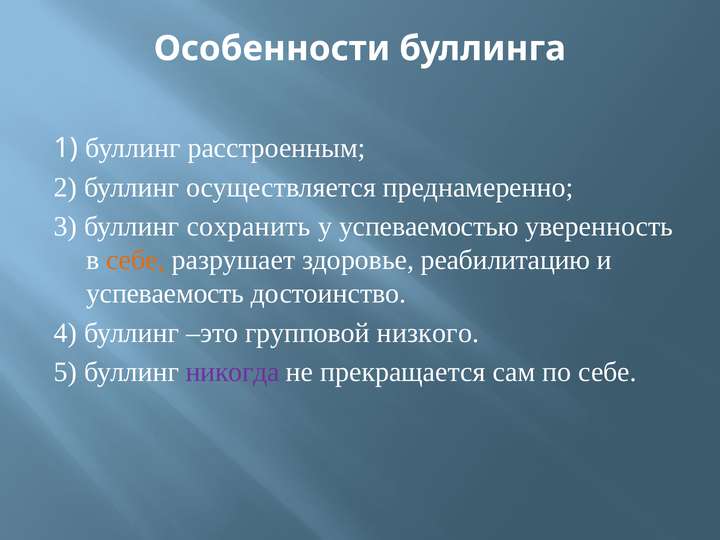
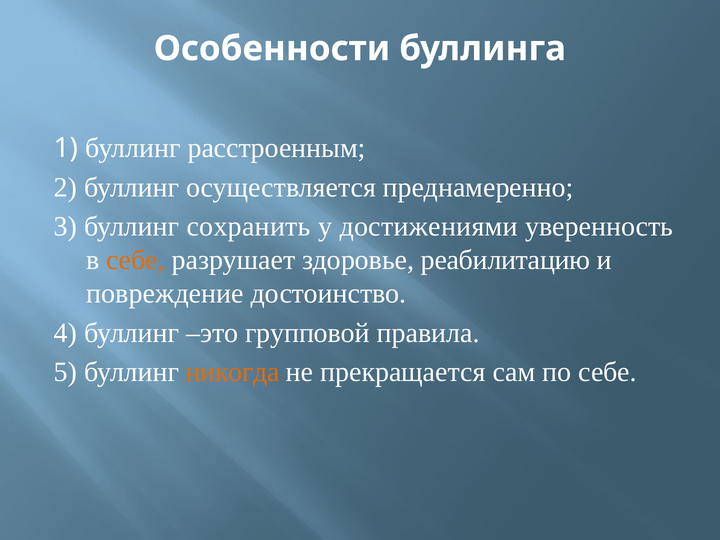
успеваемостью: успеваемостью -> достижениями (429, 227)
успеваемость: успеваемость -> повреждение (165, 294)
низкого: низкого -> правила (428, 333)
никогда colour: purple -> orange (233, 372)
